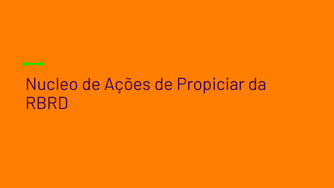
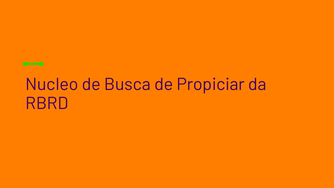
Ações: Ações -> Busca (127, 84)
